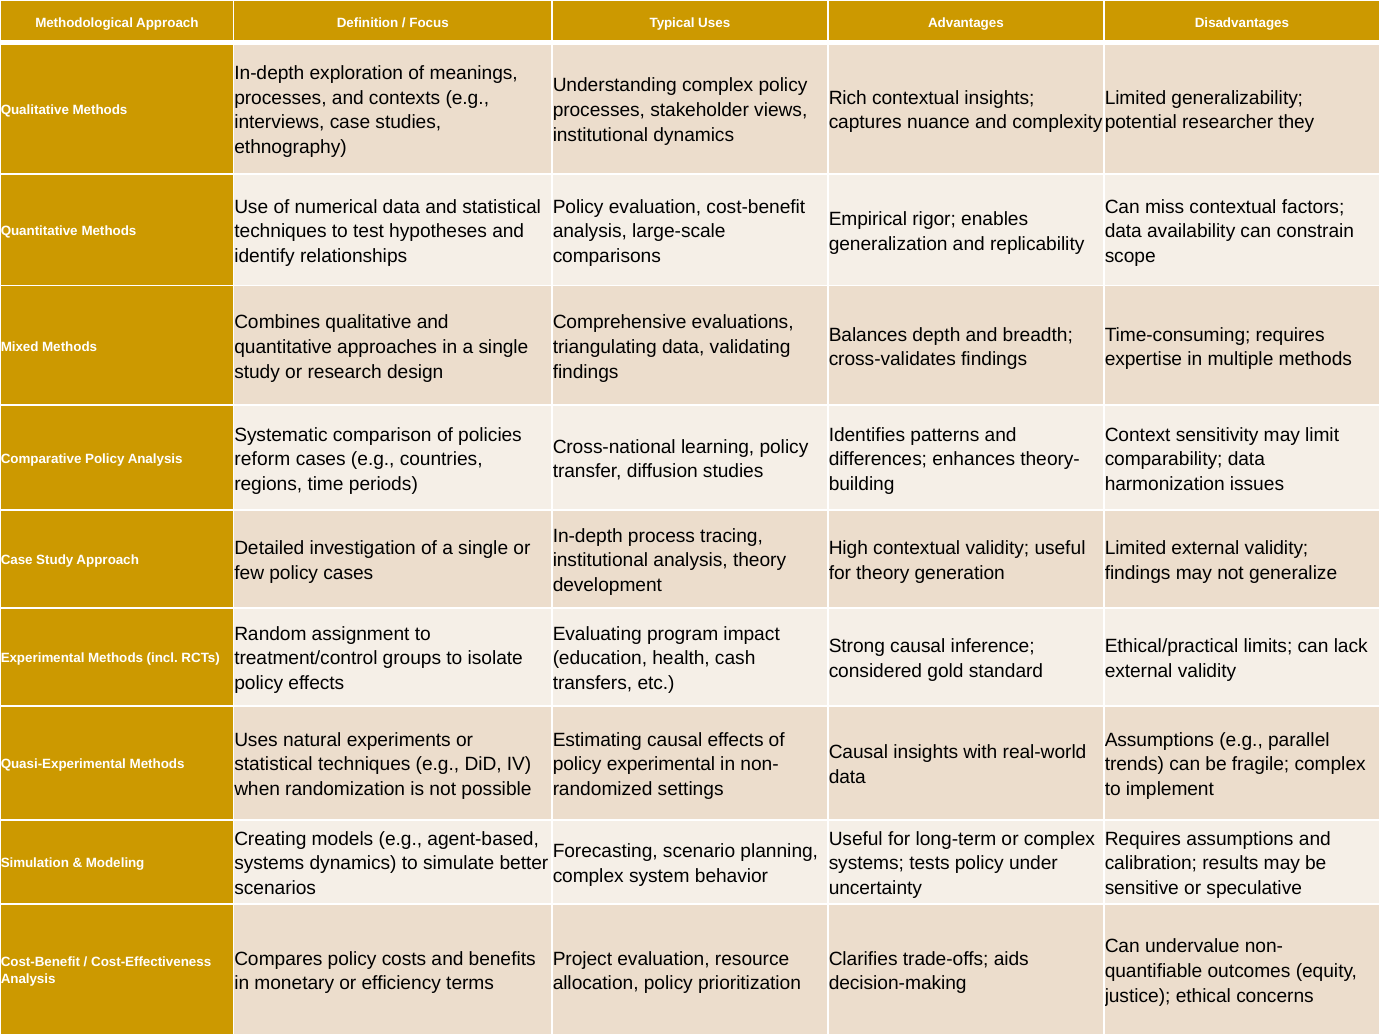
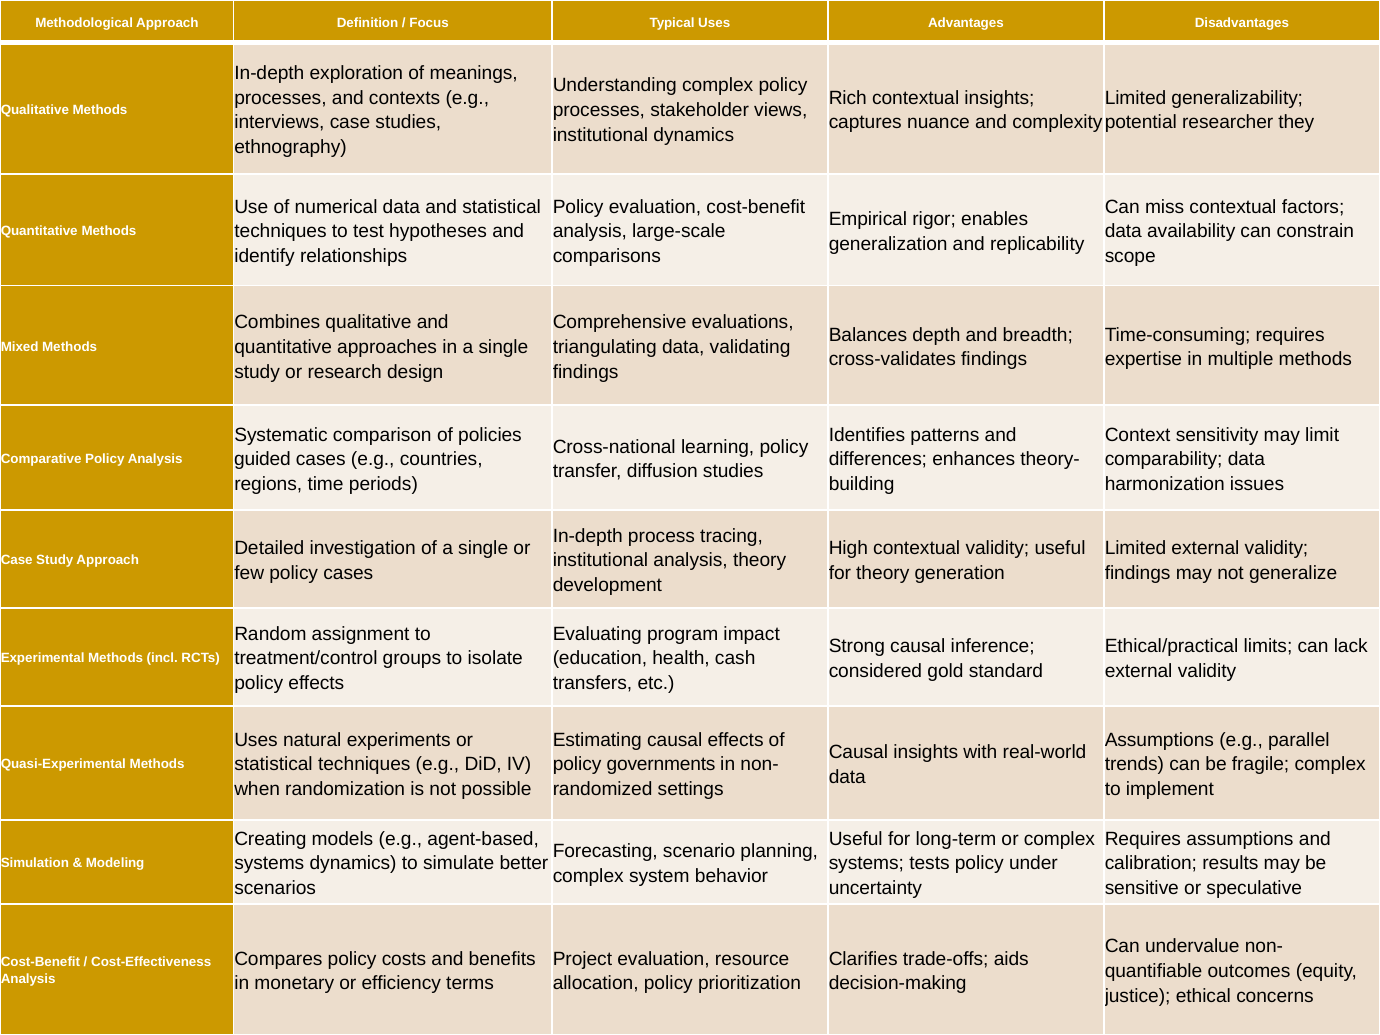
reform: reform -> guided (262, 459)
policy experimental: experimental -> governments (661, 765)
